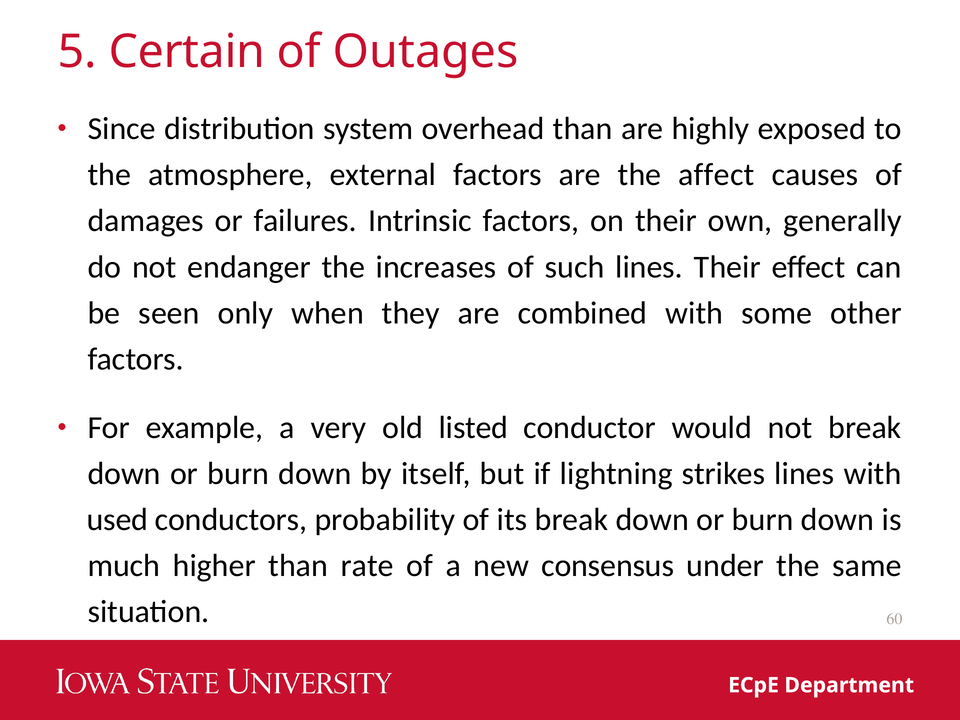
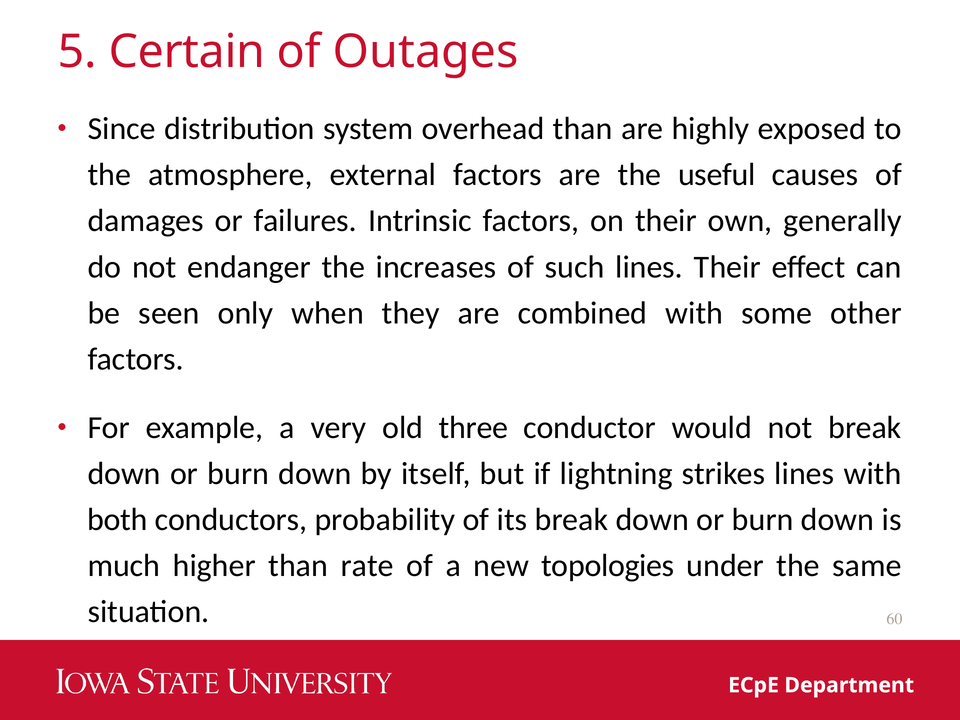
affect: affect -> useful (717, 175)
listed: listed -> three (473, 428)
used: used -> both (118, 520)
consensus: consensus -> topologies (608, 566)
